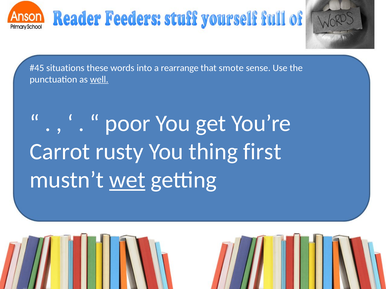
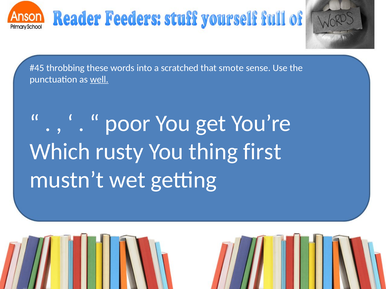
situations: situations -> throbbing (65, 68)
rearrange: rearrange -> scratched (180, 68)
Carrot: Carrot -> Which (60, 152)
wet underline: present -> none (127, 180)
